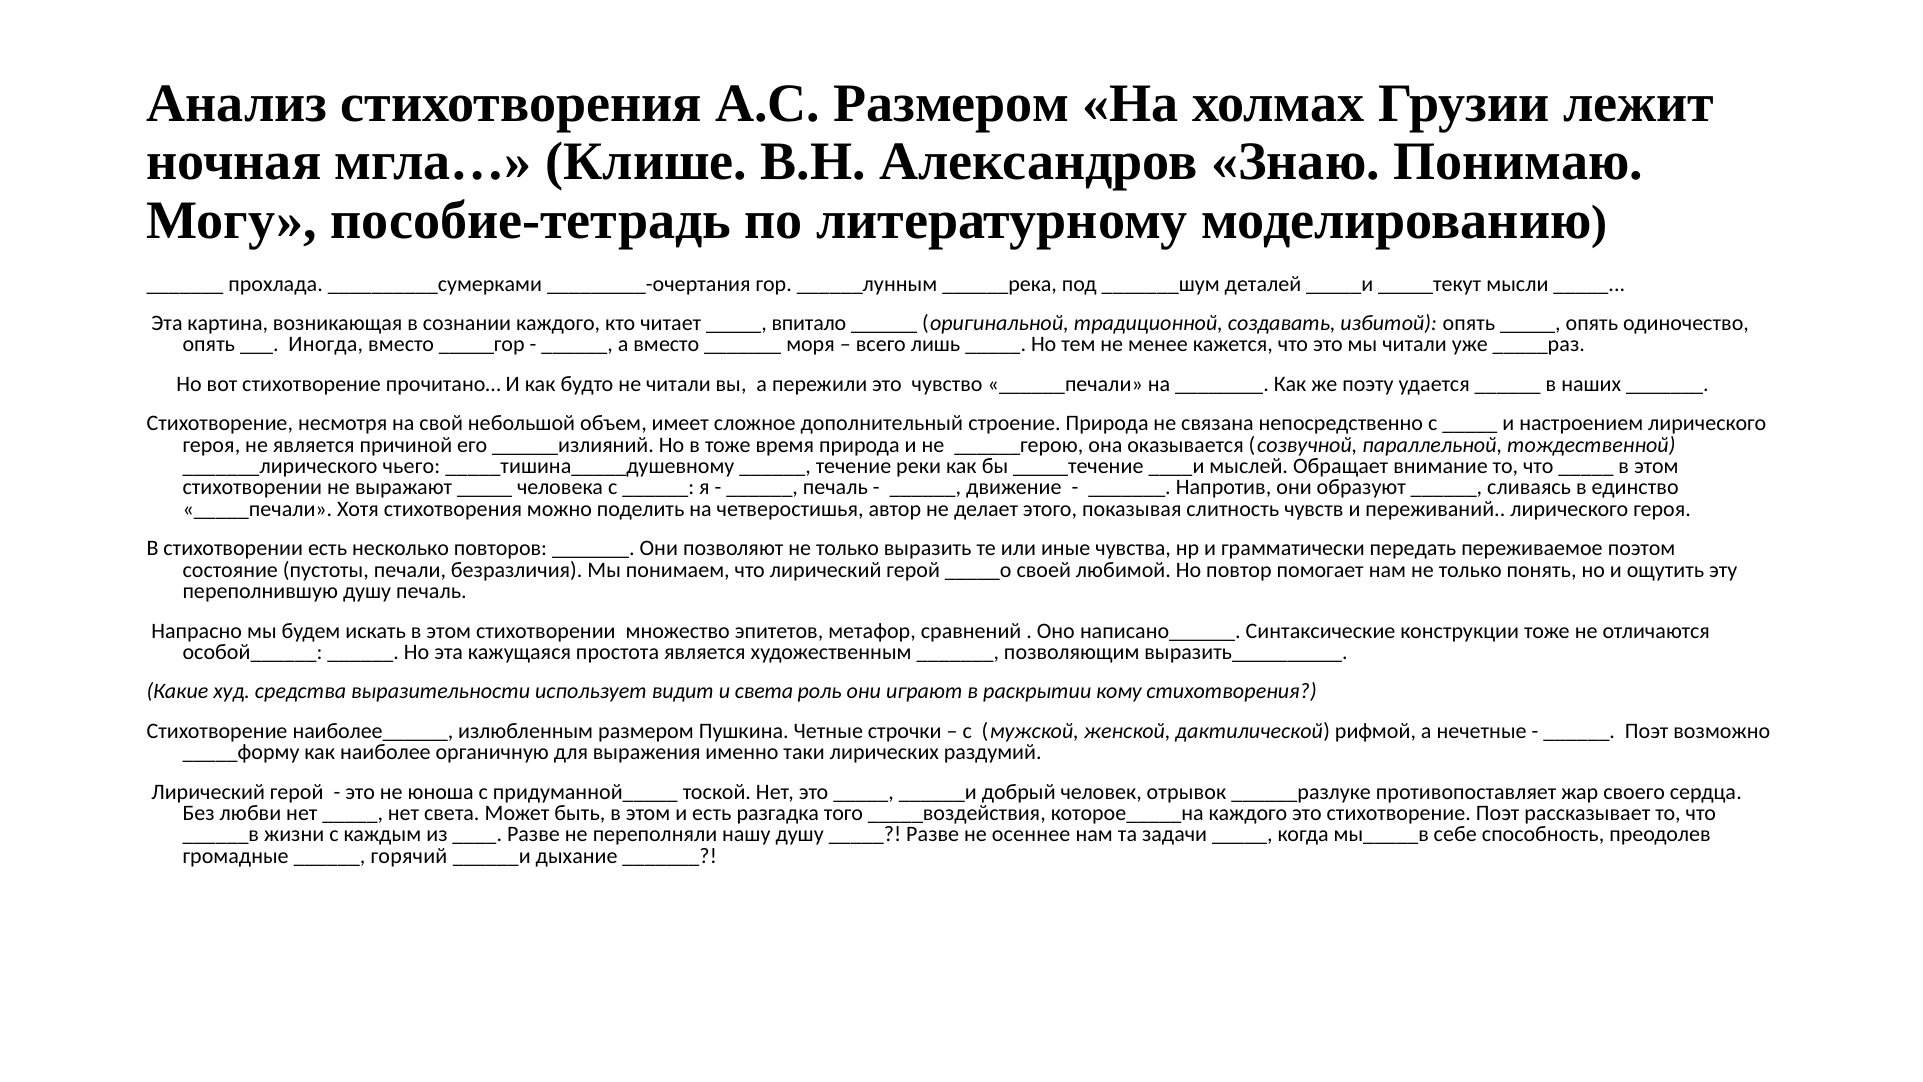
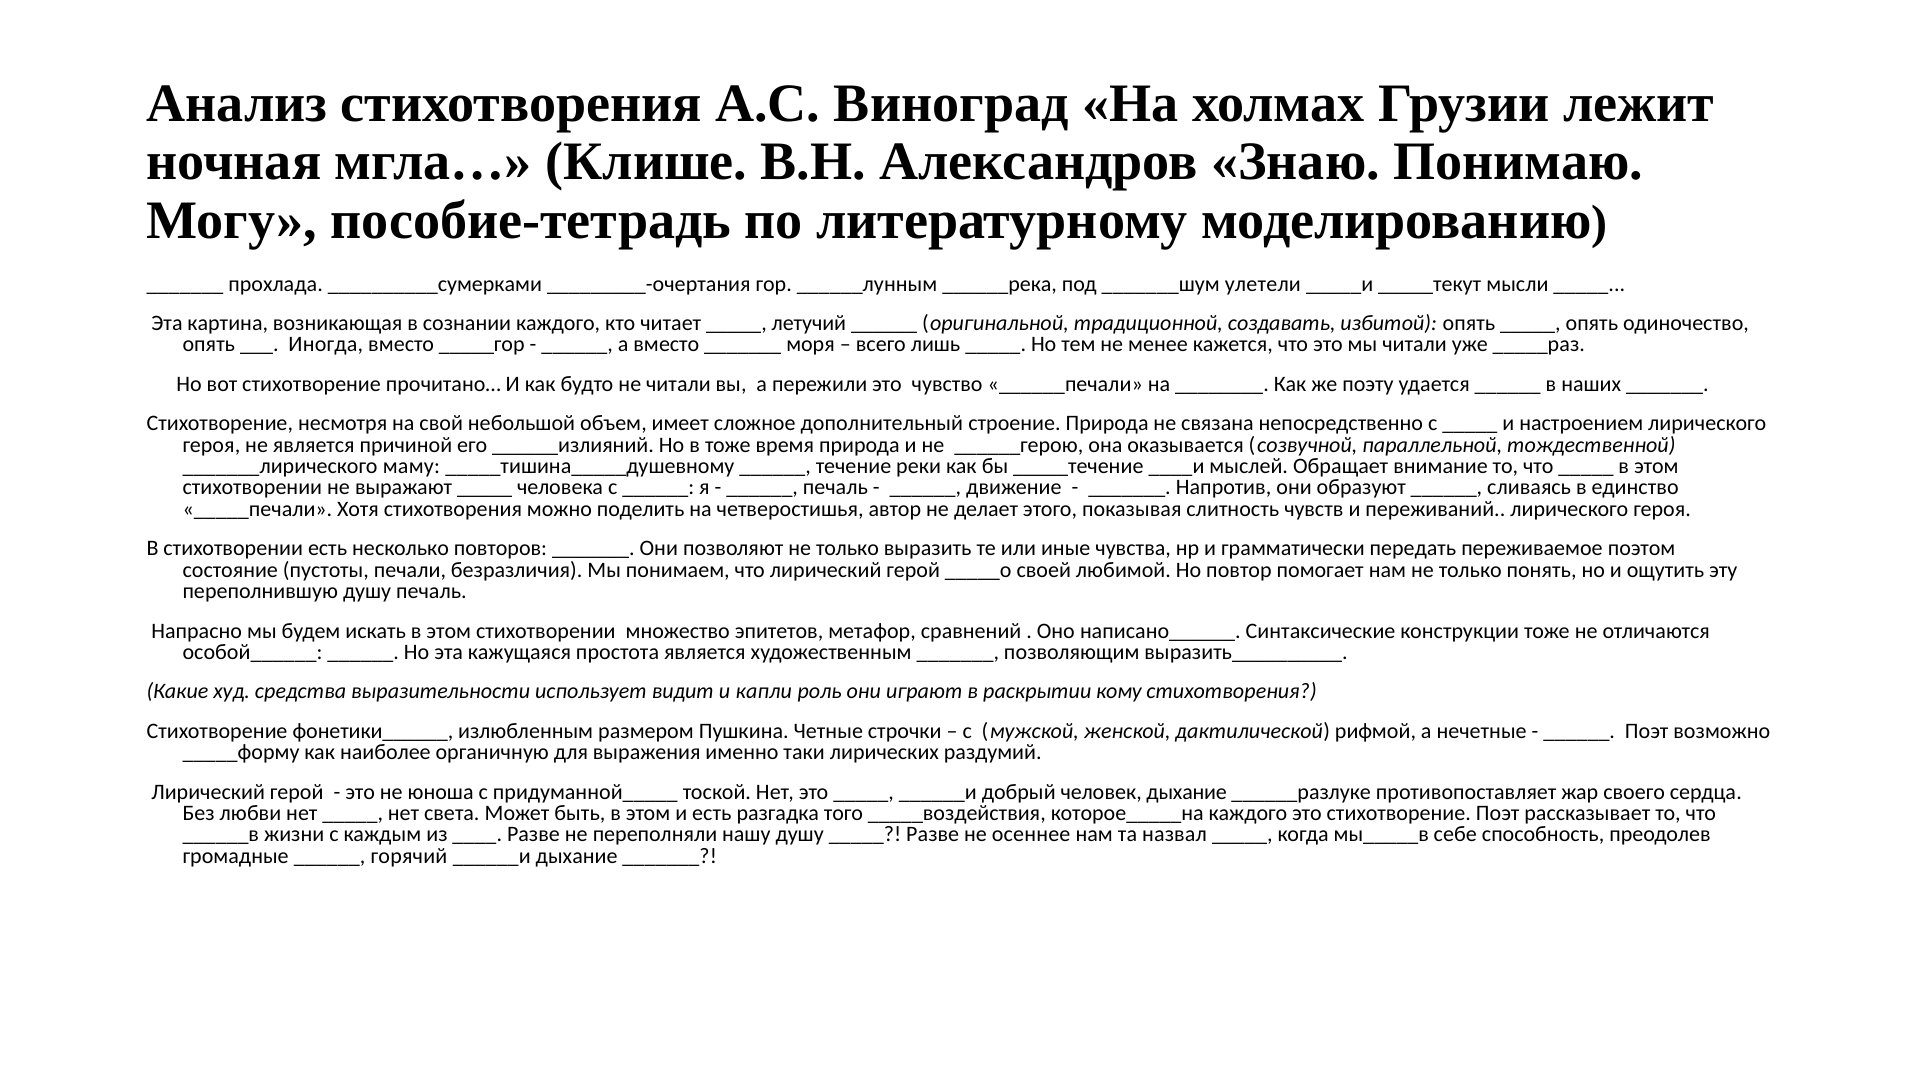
А.С Размером: Размером -> Виноград (951, 103)
деталей: деталей -> улетели (1263, 284)
впитало: впитало -> летучий (809, 323)
чьего: чьего -> маму (411, 466)
и света: света -> капли (764, 691)
наиболее______: наиболее______ -> фонетики______ (373, 731)
человек отрывок: отрывок -> дыхание (1187, 792)
задачи: задачи -> назвал (1175, 834)
